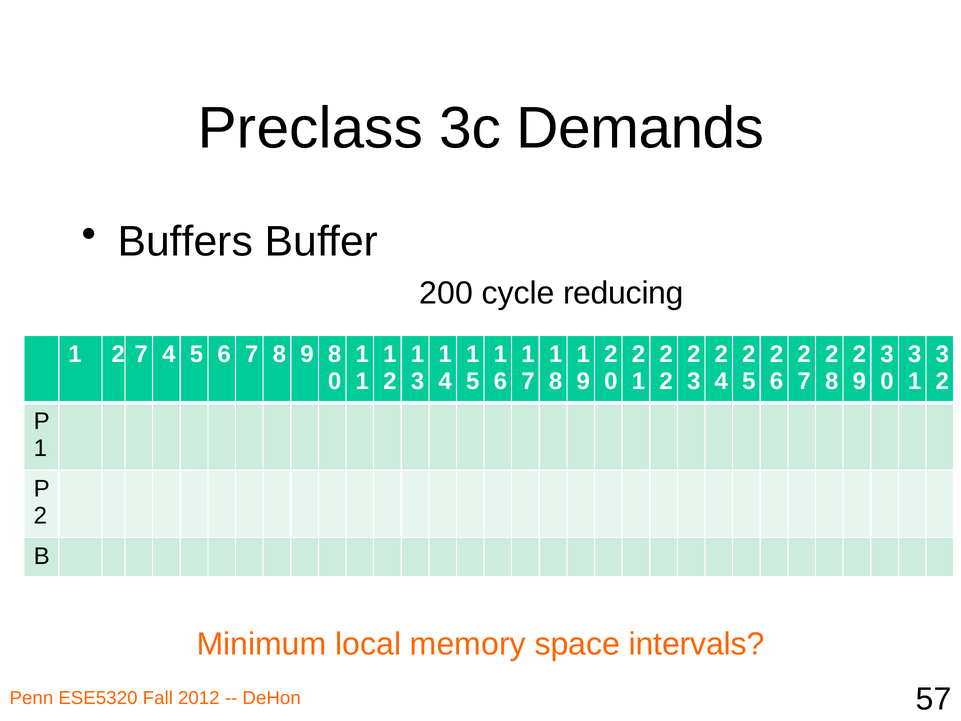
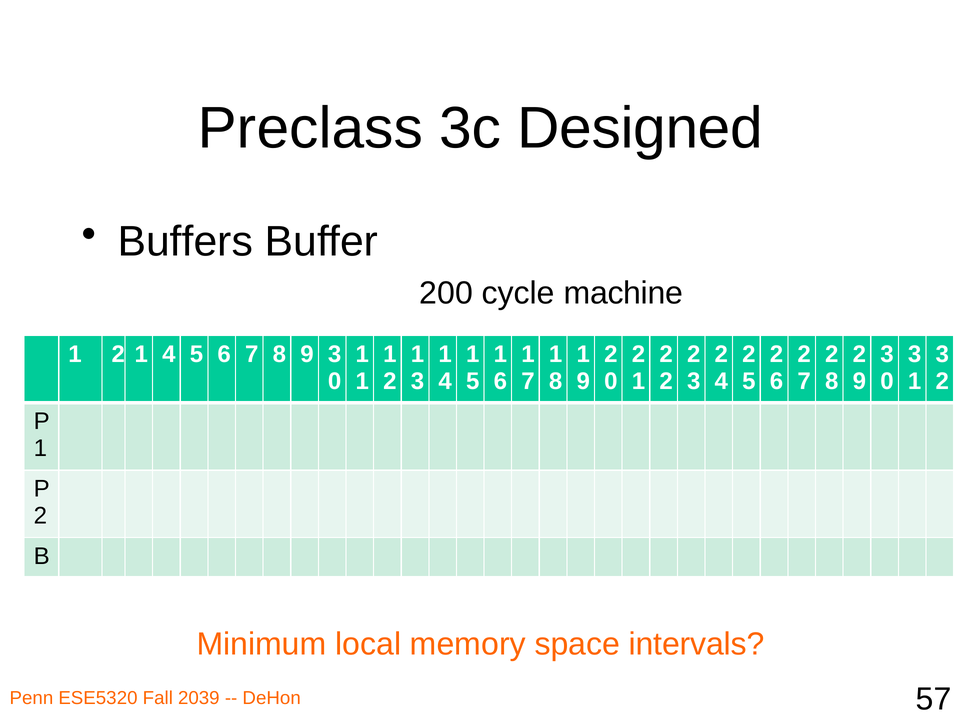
Demands: Demands -> Designed (640, 128)
reducing: reducing -> machine (623, 293)
7: 7 -> 1 (141, 354)
8 9 8: 8 -> 3 (335, 354)
2012: 2012 -> 2039 (199, 698)
